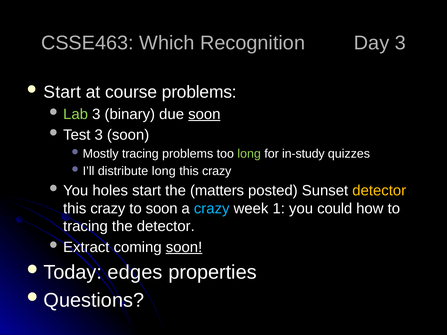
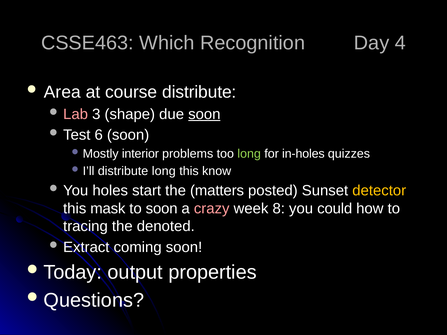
Day 3: 3 -> 4 (400, 43)
Start: Start -> Area (62, 92)
course problems: problems -> distribute (199, 92)
Lab colour: light green -> pink (76, 114)
binary: binary -> shape (130, 114)
Test 3: 3 -> 6 (99, 135)
tracing: tracing -> interior (140, 154)
in-study: in-study -> in-holes (303, 154)
crazy: crazy -> know (217, 171)
crazy: crazy -> mask (108, 209)
crazy colour: light blue -> pink (212, 209)
1: 1 -> 8 (279, 209)
the detector: detector -> denoted (166, 227)
soon underline: present -> none (184, 247)
edges: edges -> output (135, 273)
